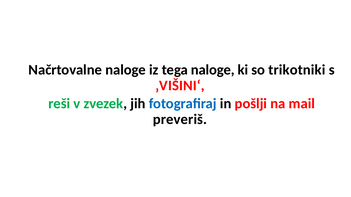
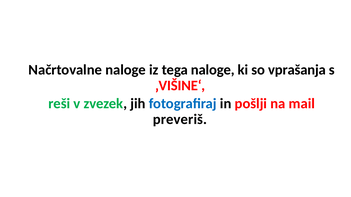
trikotniki: trikotniki -> vprašanja (297, 70)
‚VIŠINI‘: ‚VIŠINI‘ -> ‚VIŠINE‘ (180, 86)
